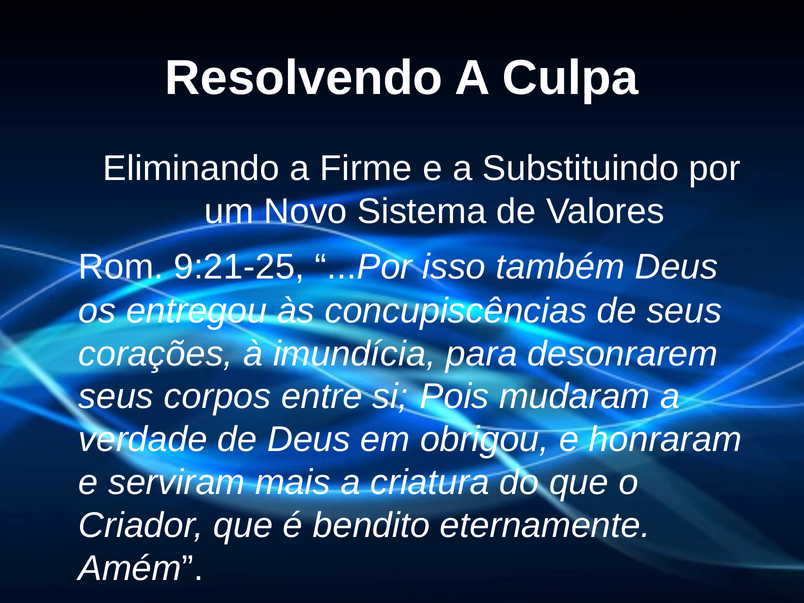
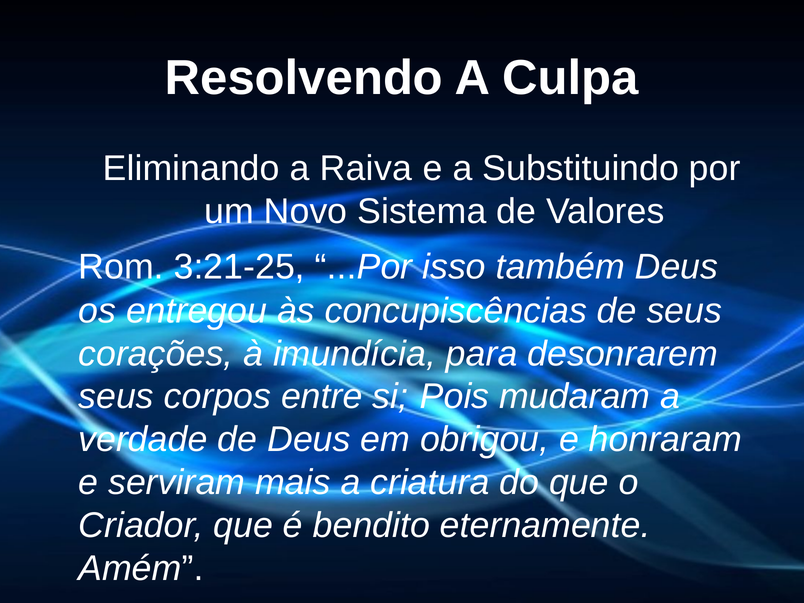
Firme: Firme -> Raiva (366, 169)
9:21-25: 9:21-25 -> 3:21-25 (239, 267)
